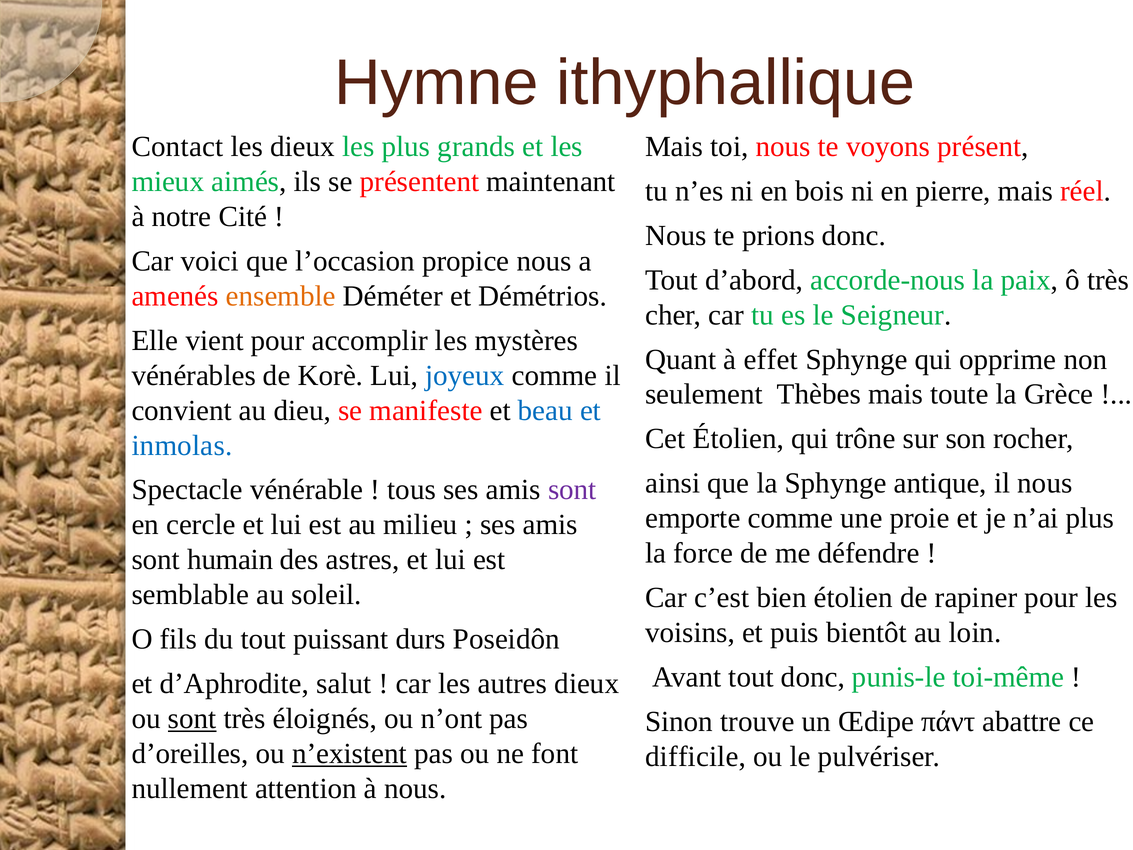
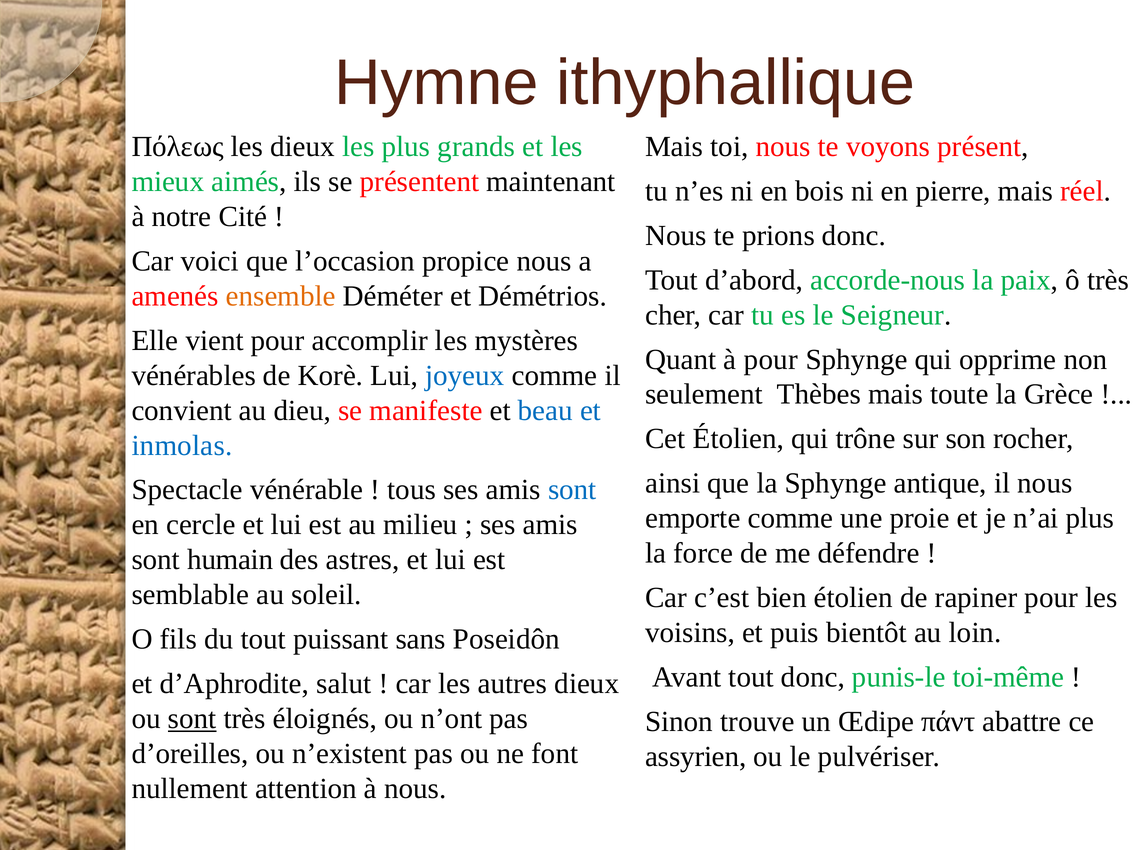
Contact: Contact -> Πόλεως (178, 147)
à effet: effet -> pour (771, 359)
sont colour: purple -> blue (572, 490)
durs: durs -> sans (421, 639)
n’existent underline: present -> none (350, 753)
difficile: difficile -> assyrien (696, 756)
